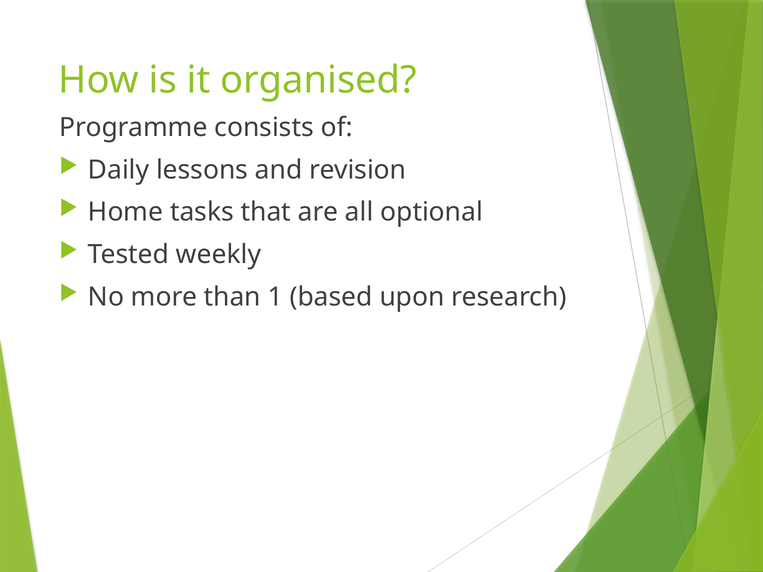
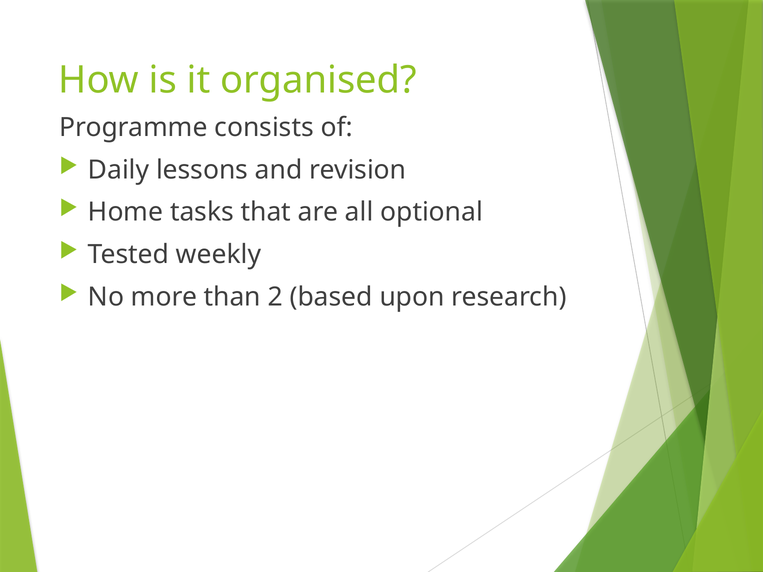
1: 1 -> 2 (275, 297)
